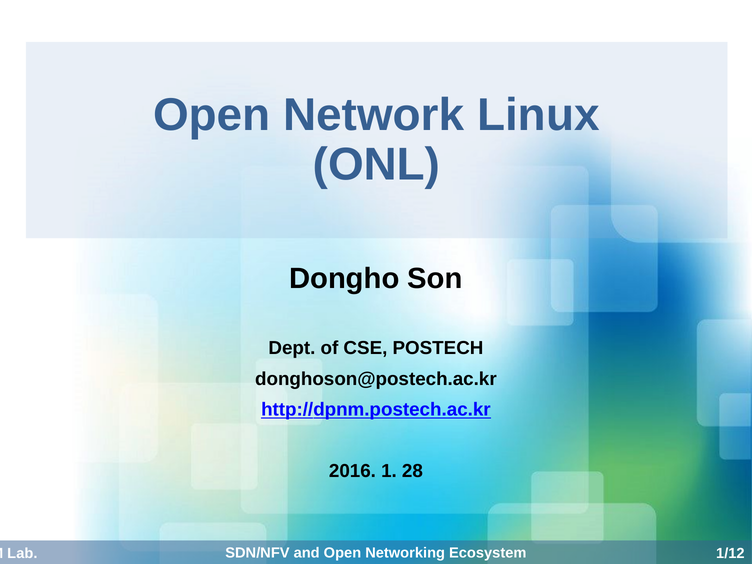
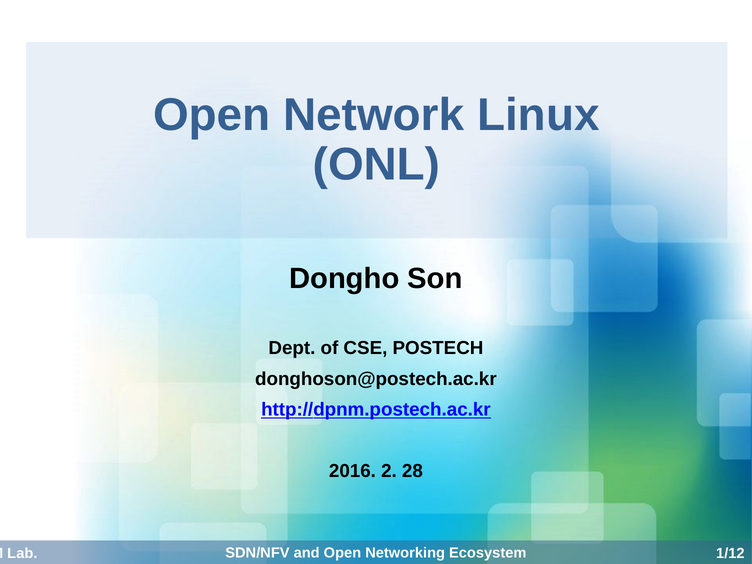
1: 1 -> 2 (389, 471)
